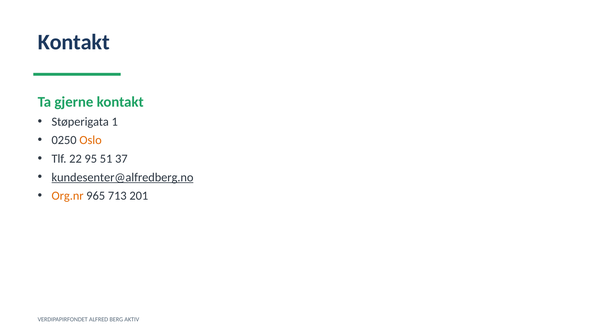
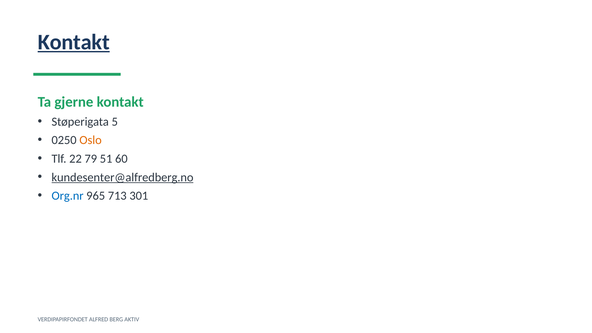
Kontakt underline: none -> present (74, 42)
1: 1 -> 5 (115, 122)
95: 95 -> 79 (91, 159)
37: 37 -> 60 (121, 159)
Org.nr colour: orange -> blue (68, 196)
201: 201 -> 301 (139, 196)
